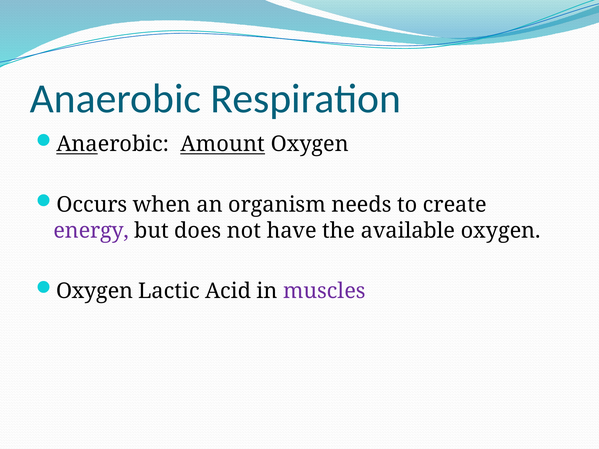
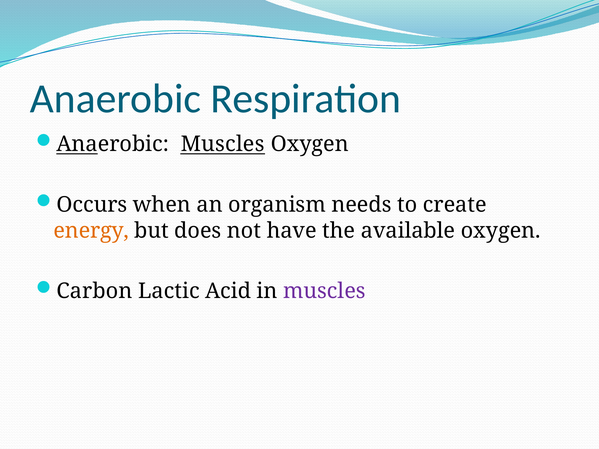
Anaerobic Amount: Amount -> Muscles (223, 144)
energy colour: purple -> orange (91, 231)
Oxygen: Oxygen -> Carbon (94, 291)
